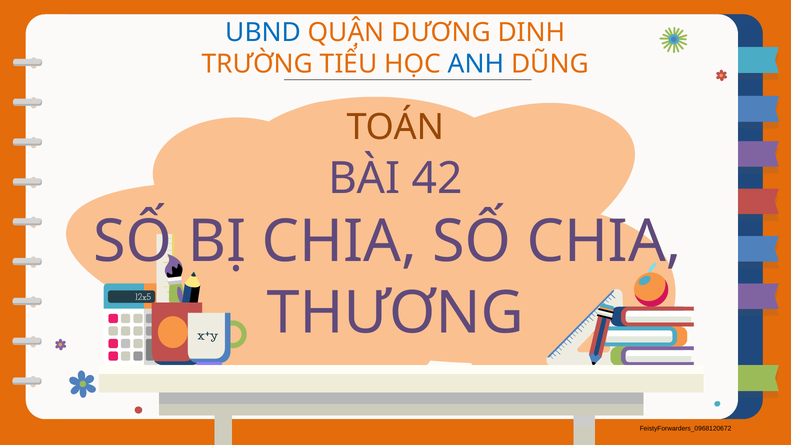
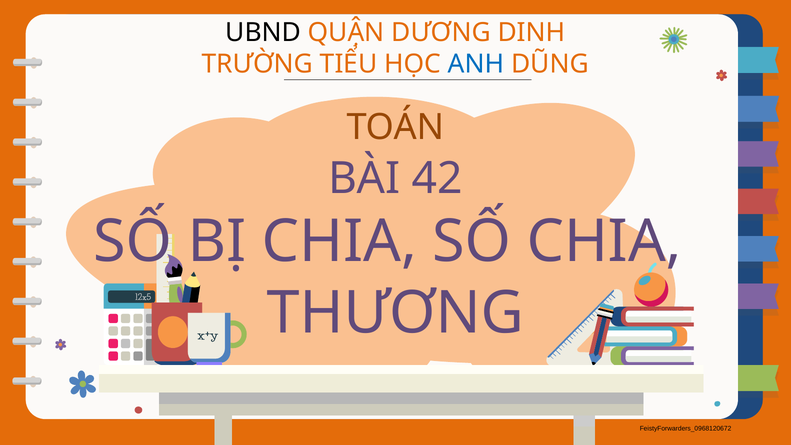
UBND colour: blue -> black (263, 32)
